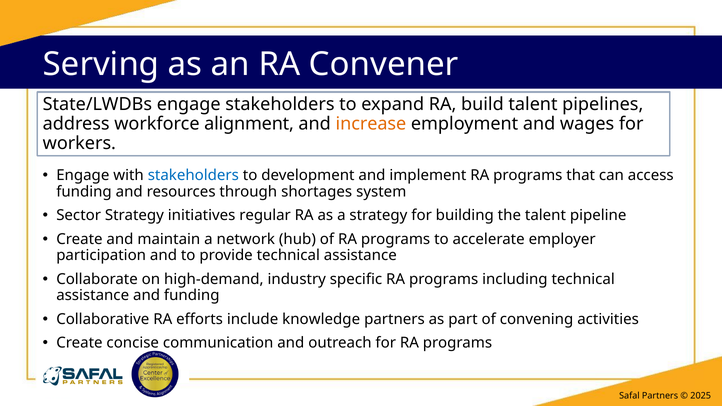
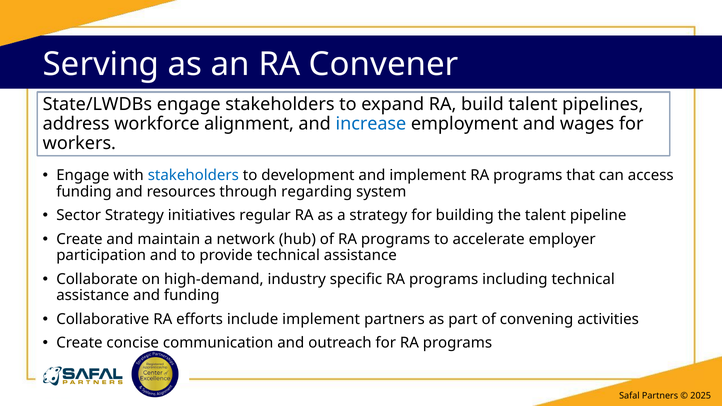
increase colour: orange -> blue (371, 124)
shortages: shortages -> regarding (317, 192)
include knowledge: knowledge -> implement (321, 319)
